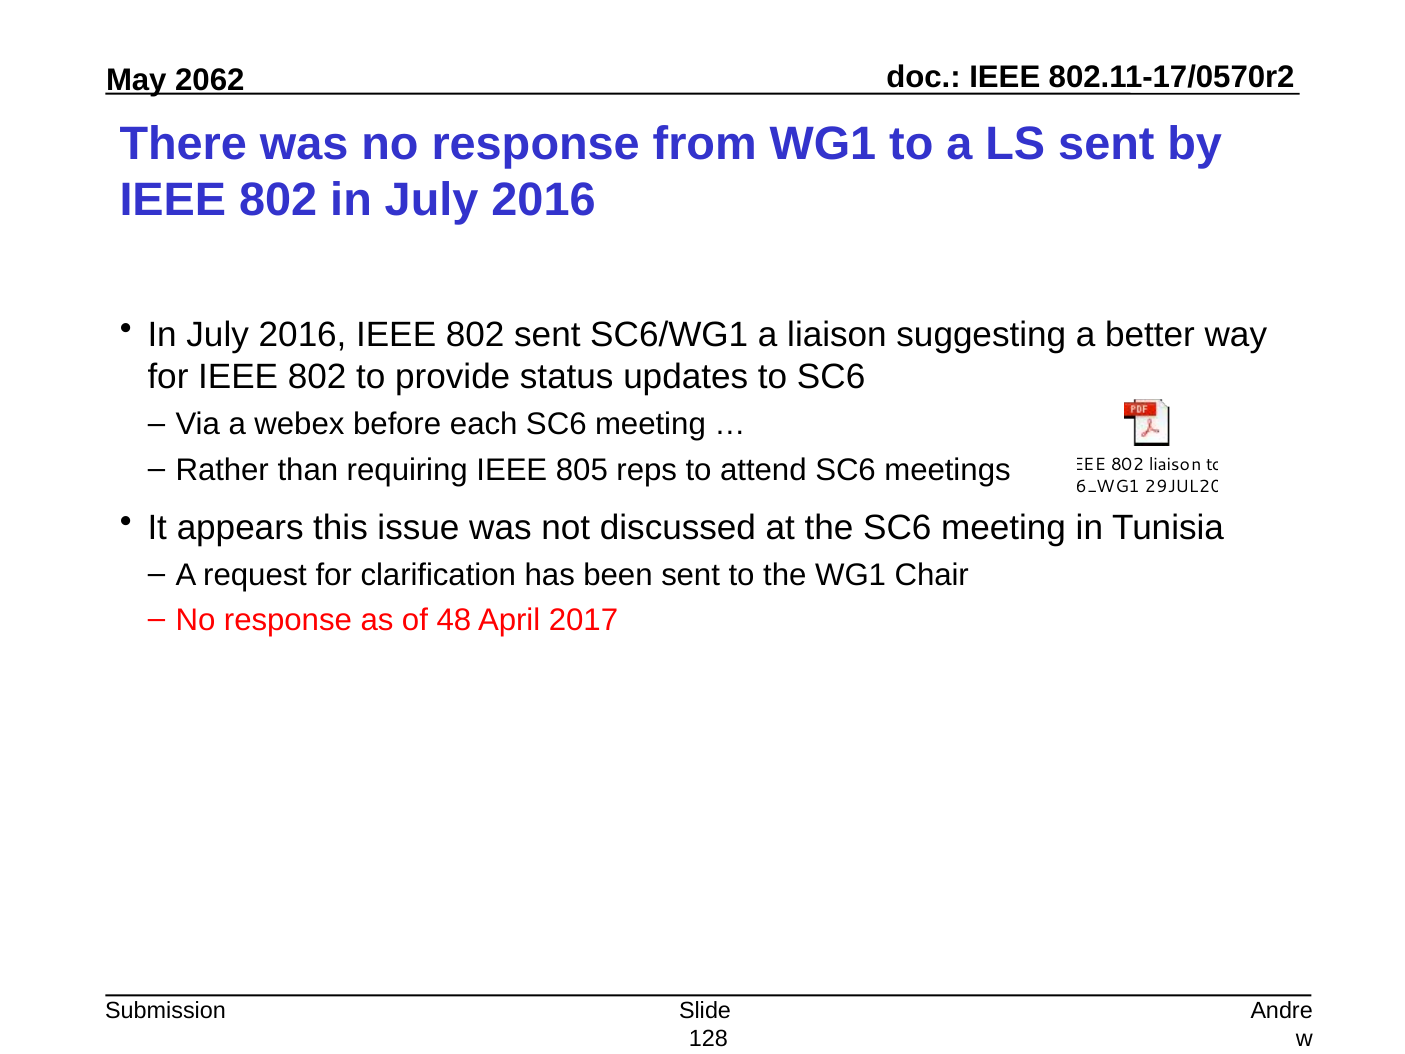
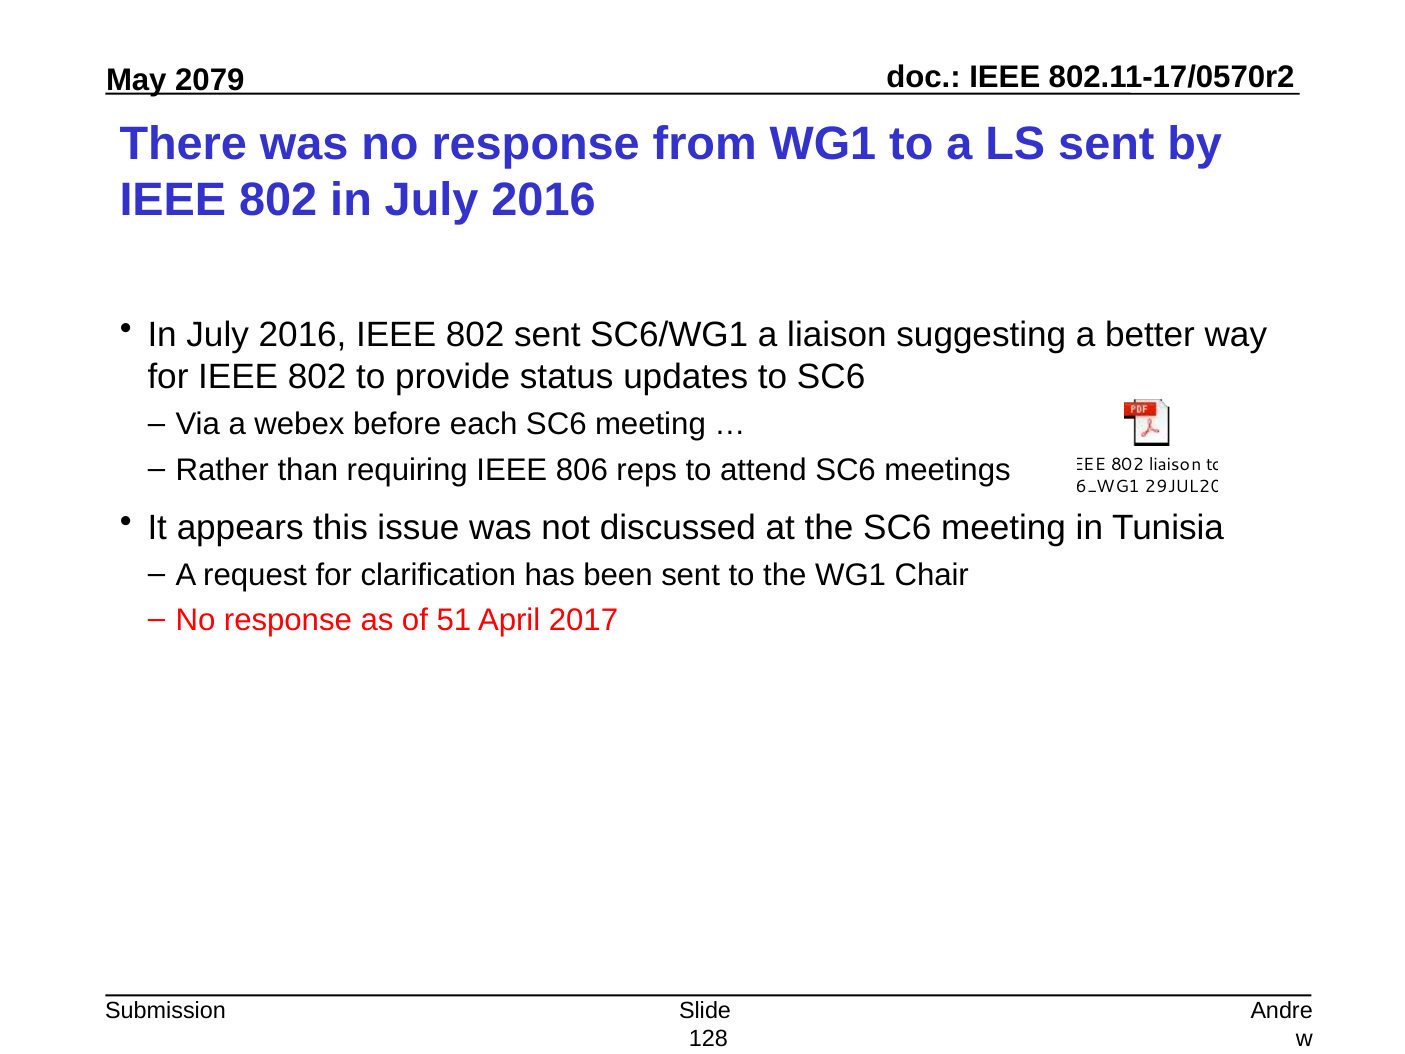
2062: 2062 -> 2079 (210, 80)
805: 805 -> 806 (582, 470)
48: 48 -> 51 (454, 620)
